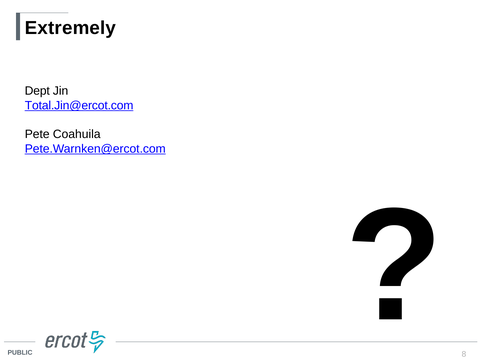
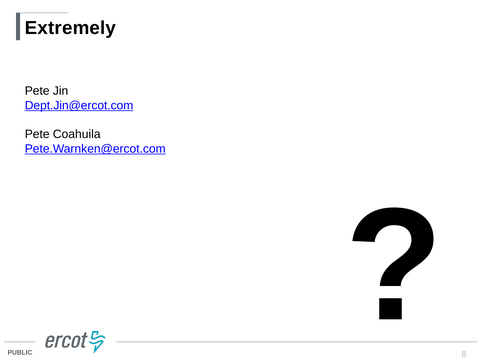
Dept: Dept -> Pete (37, 91)
Total.Jin@ercot.com: Total.Jin@ercot.com -> Dept.Jin@ercot.com (79, 105)
